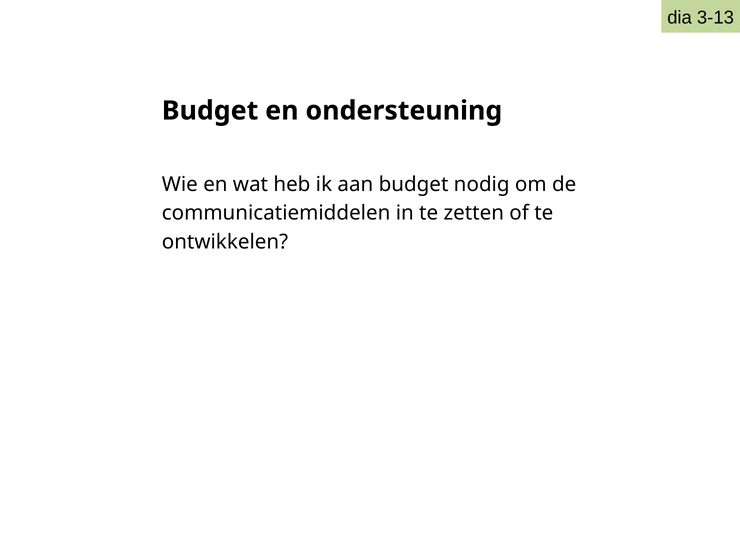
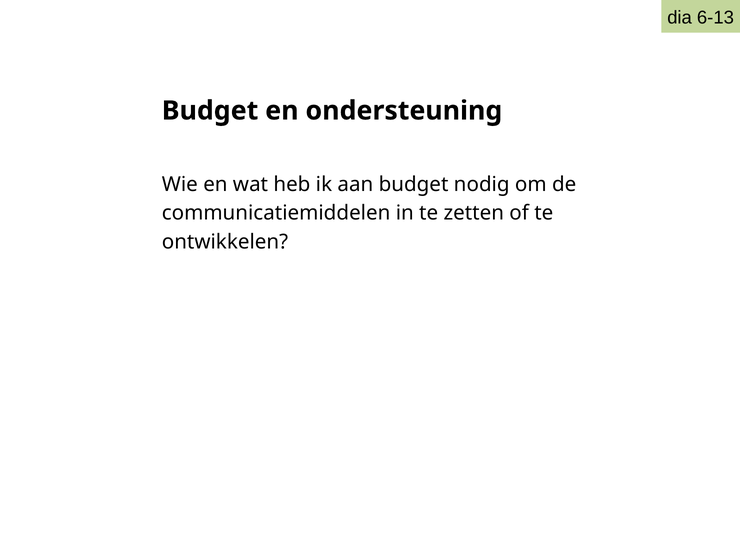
3-13: 3-13 -> 6-13 (715, 18)
